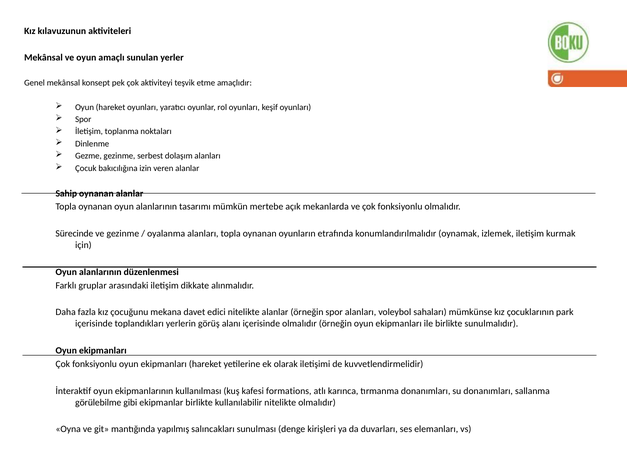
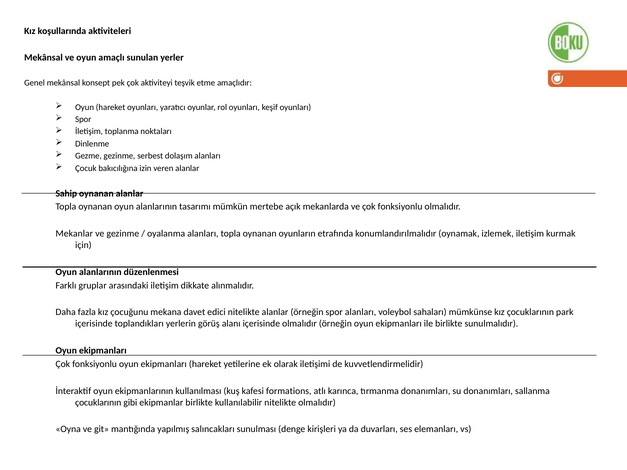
kılavuzunun: kılavuzunun -> koşullarında (62, 31)
Sürecinde: Sürecinde -> Mekanlar (74, 234)
görülebilme: görülebilme -> çocuklarının (98, 403)
